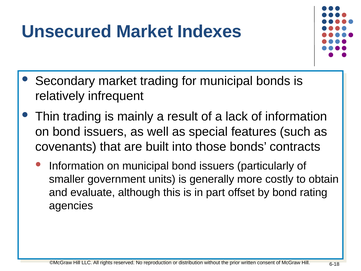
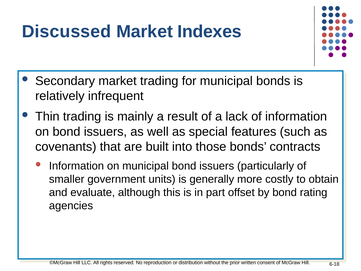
Unsecured: Unsecured -> Discussed (66, 32)
